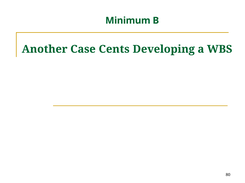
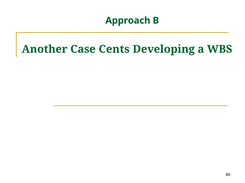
Minimum: Minimum -> Approach (128, 21)
